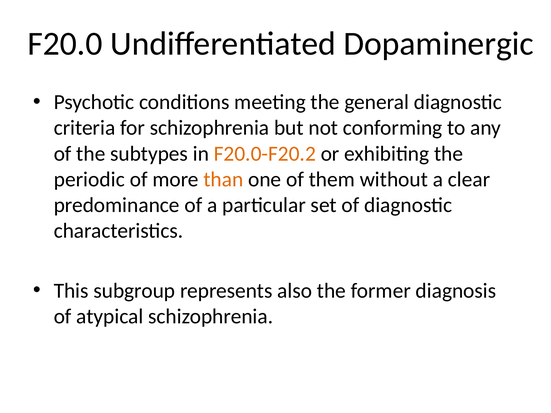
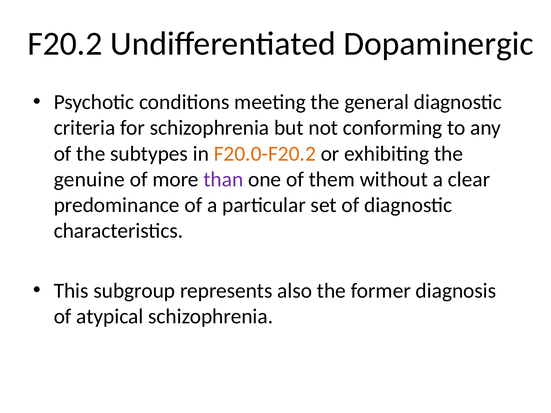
F20.0: F20.0 -> F20.2 (65, 44)
periodic: periodic -> genuine (89, 179)
than colour: orange -> purple (223, 179)
